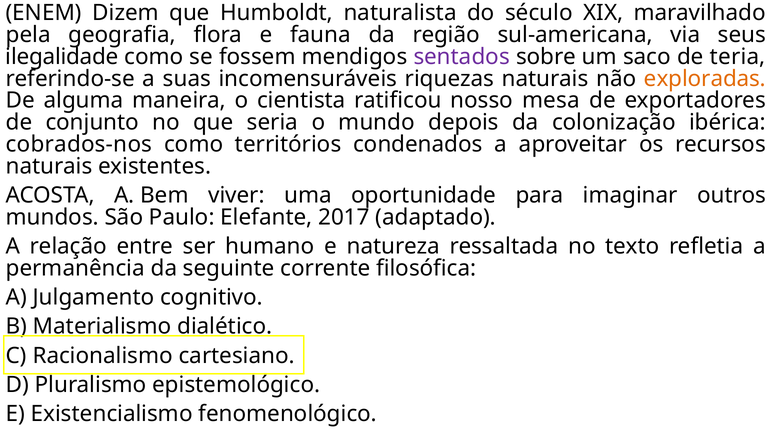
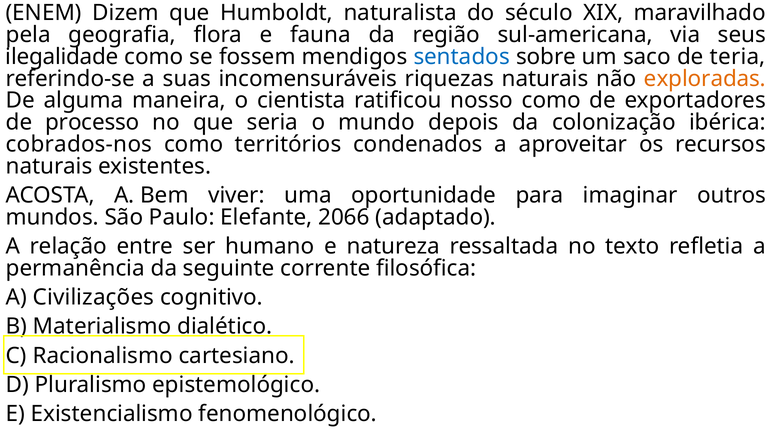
sentados colour: purple -> blue (462, 57)
nosso mesa: mesa -> como (551, 101)
conjunto: conjunto -> processo (92, 123)
2017: 2017 -> 2066 (344, 217)
Julgamento: Julgamento -> Civilizações (93, 298)
